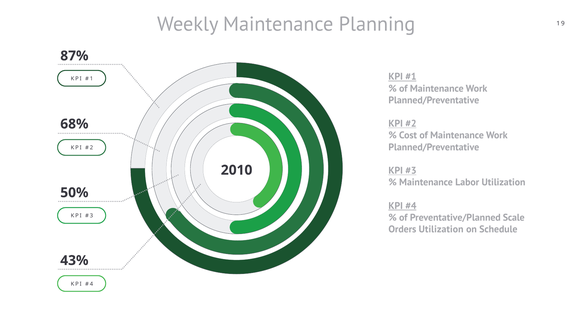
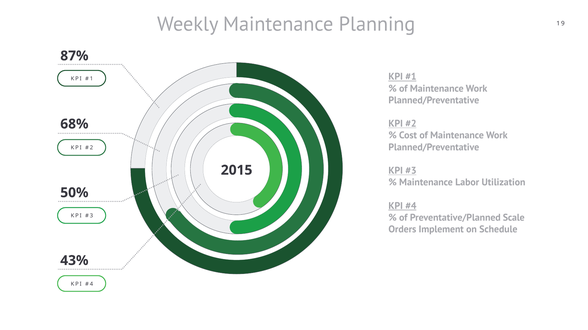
2010: 2010 -> 2015 (237, 171)
Orders Utilization: Utilization -> Implement (441, 230)
